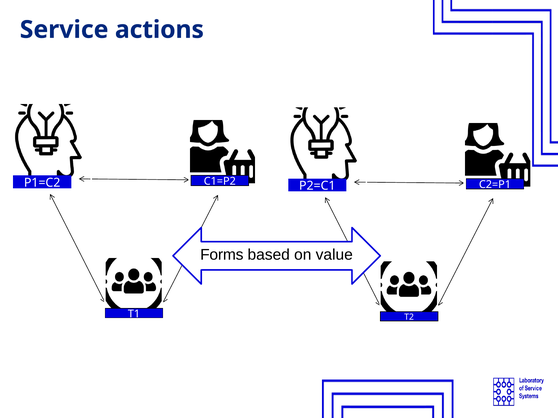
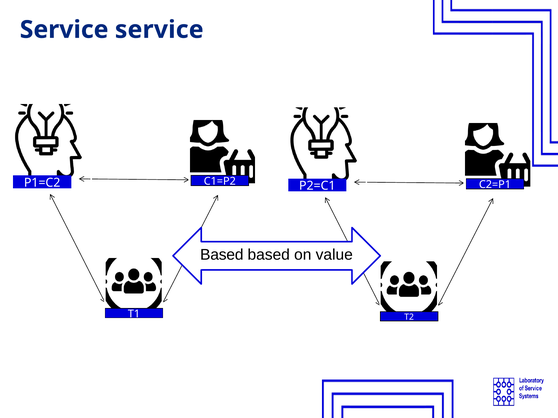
Service actions: actions -> service (159, 30)
Forms: Forms -> Based (222, 255)
